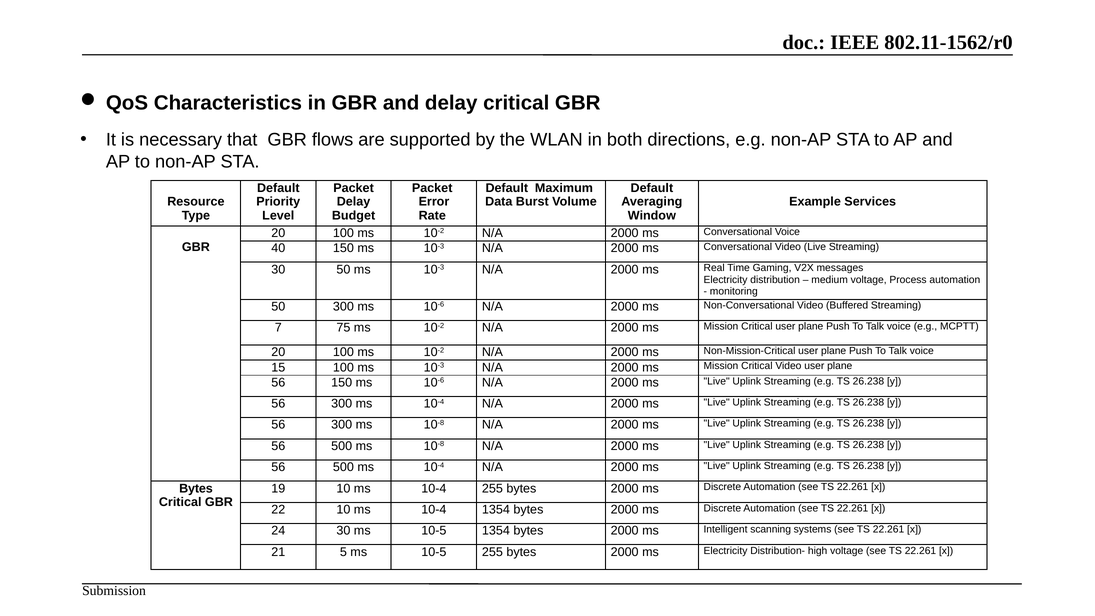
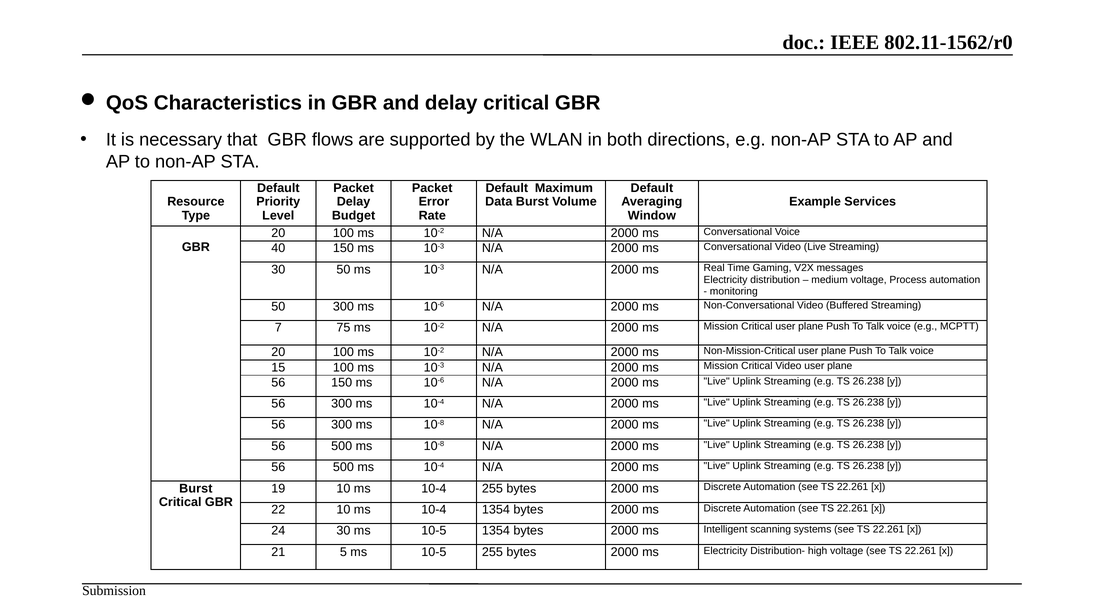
Bytes: Bytes -> Burst (196, 488)
